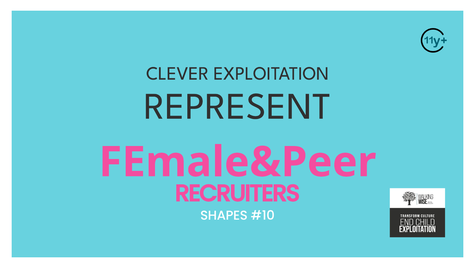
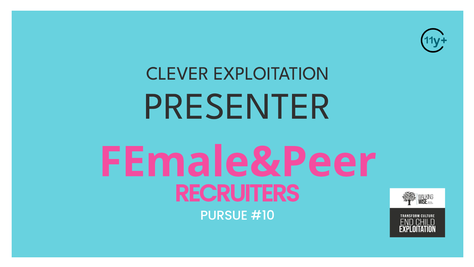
REPRESENT: REPRESENT -> PRESENTER (237, 106)
SHAPES: SHAPES -> PURSUE (224, 215)
